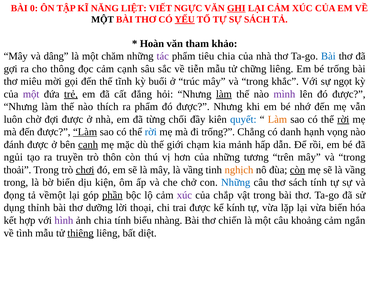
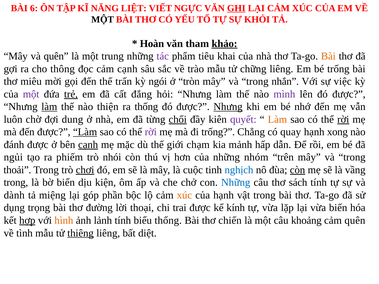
0: 0 -> 6 (34, 8)
YẾU underline: present -> none (185, 20)
SỰ SÁCH: SÁCH -> KHỎI (257, 20)
khảo underline: none -> present (224, 44)
và dâng: dâng -> quên (56, 56)
chăm: chăm -> trung (113, 56)
tiêu chia: chia -> khai (226, 56)
Bài colour: blue -> orange (328, 56)
tiễn: tiễn -> trào (196, 69)
tĩnh: tĩnh -> trấn (124, 82)
buổi: buổi -> ngói (158, 82)
trúc: trúc -> tròn (189, 82)
khắc: khắc -> nhắn (285, 82)
ngọt: ngọt -> việc (343, 82)
làm underline: present -> none (224, 94)
làm underline: none -> present (49, 107)
thích: thích -> thiện (108, 107)
ra phẩm: phẩm -> thống (146, 107)
Nhưng underline: none -> present (228, 107)
đợi được: được -> dung (72, 119)
chối underline: none -> present (178, 119)
quyết colour: blue -> purple (243, 119)
rời colour: blue -> purple (151, 132)
danh: danh -> quay (291, 132)
vọng: vọng -> xong (337, 132)
truyền: truyền -> phiếm (70, 157)
thôn: thôn -> nhói (112, 157)
tương: tương -> nhóm (256, 157)
mây là vầng: vầng -> cuộc (193, 170)
nghịch colour: orange -> blue (239, 170)
đọng: đọng -> dành (14, 195)
vềmột: vềmột -> miệng (52, 195)
phần underline: present -> none (112, 195)
xúc colour: purple -> orange (184, 195)
của chắp: chắp -> hạnh (224, 195)
thỉnh: thỉnh -> trọng (39, 208)
dưỡng: dưỡng -> đường (99, 208)
hợp underline: none -> present (27, 221)
hình colour: purple -> orange (64, 221)
ảnh chia: chia -> lảnh (103, 221)
biểu nhàng: nhàng -> thống (168, 221)
cảm ngắn: ngắn -> quên (355, 221)
